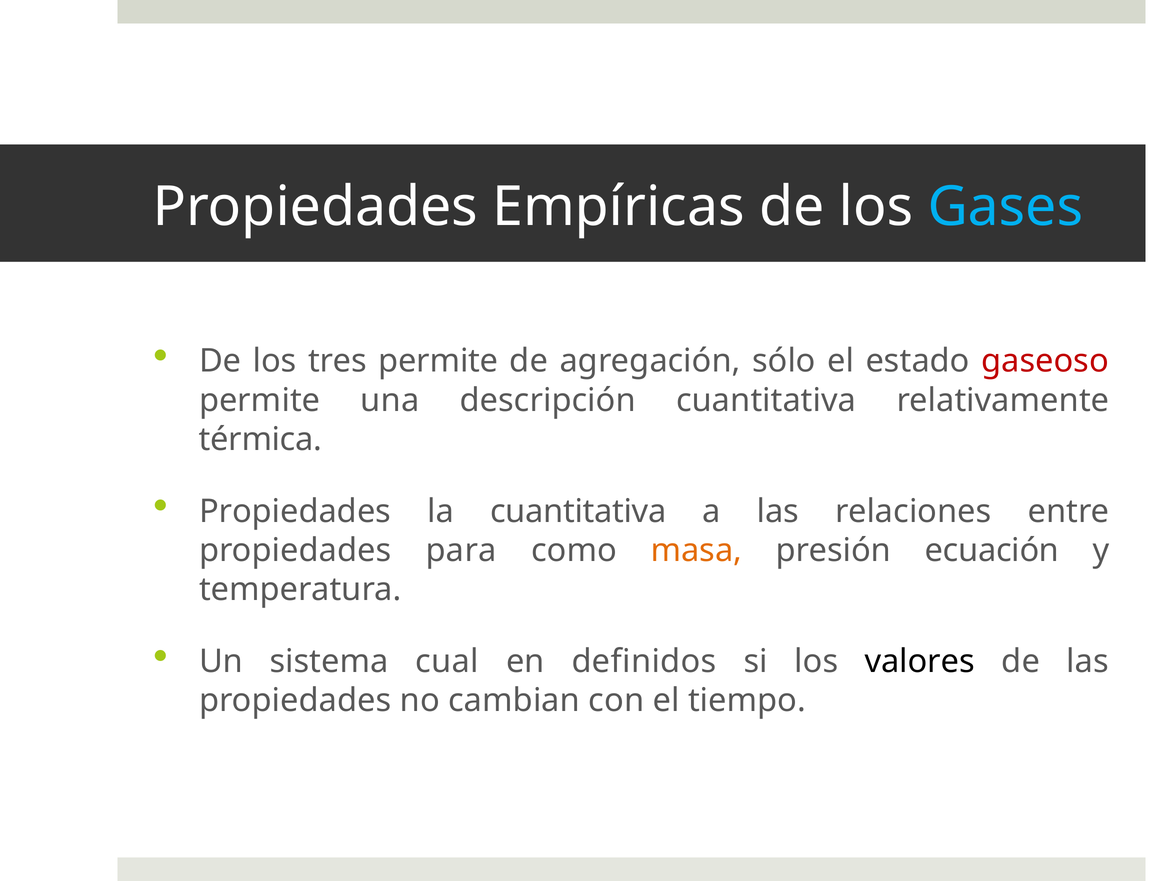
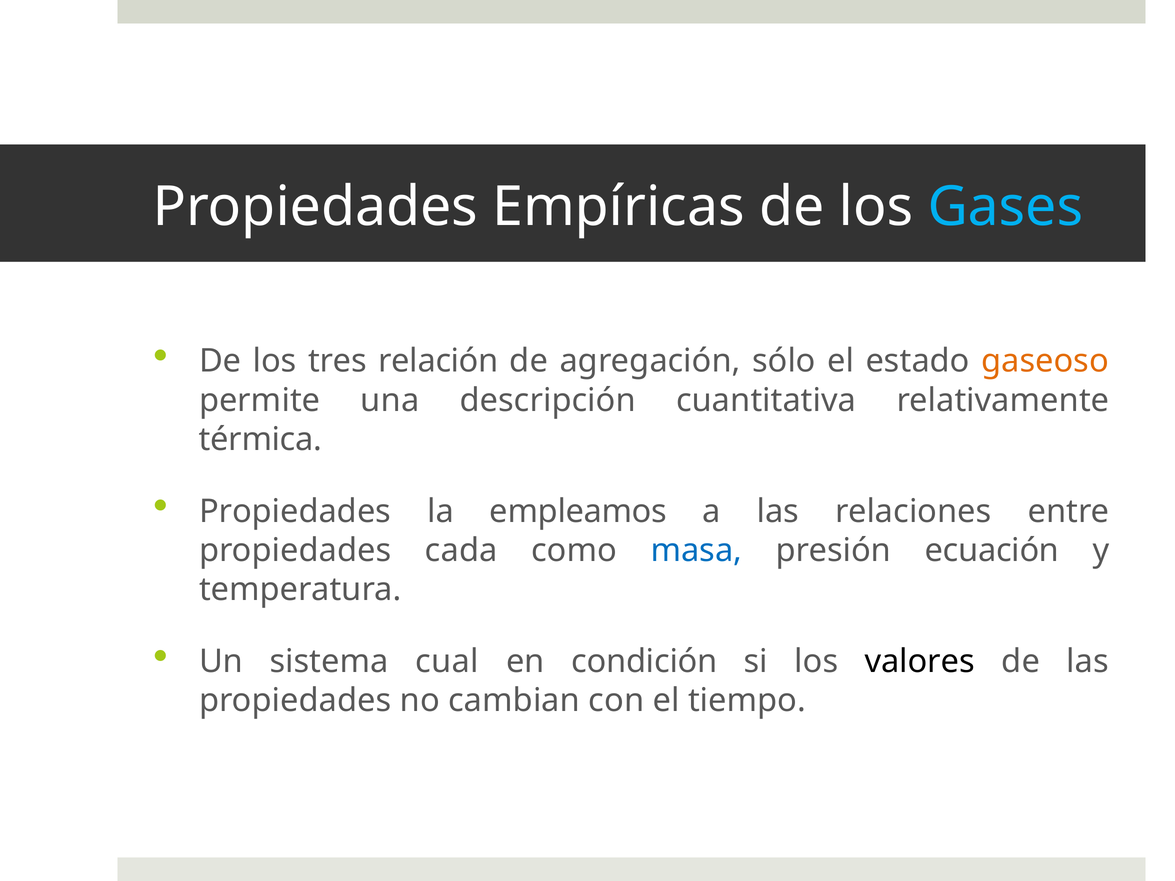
tres permite: permite -> relación (438, 361)
gaseoso colour: red -> orange (1045, 361)
la cuantitativa: cuantitativa -> empleamos (578, 511)
para: para -> cada (461, 551)
masa colour: orange -> blue (696, 551)
definidos: definidos -> condición (644, 662)
